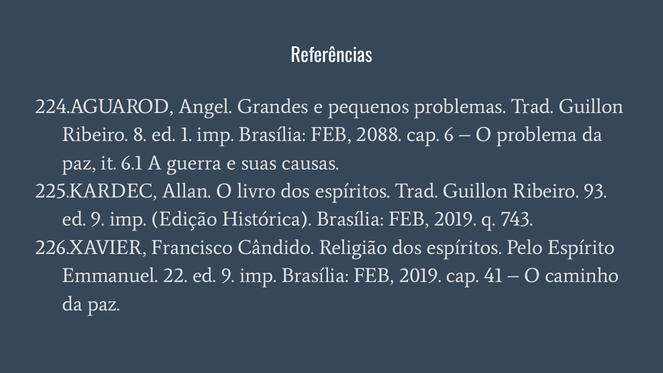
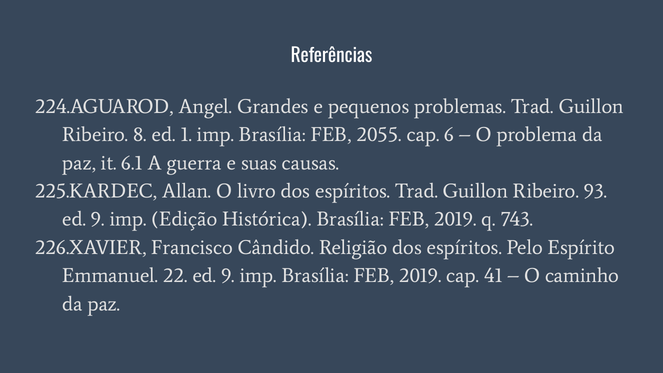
2088: 2088 -> 2055 (379, 135)
